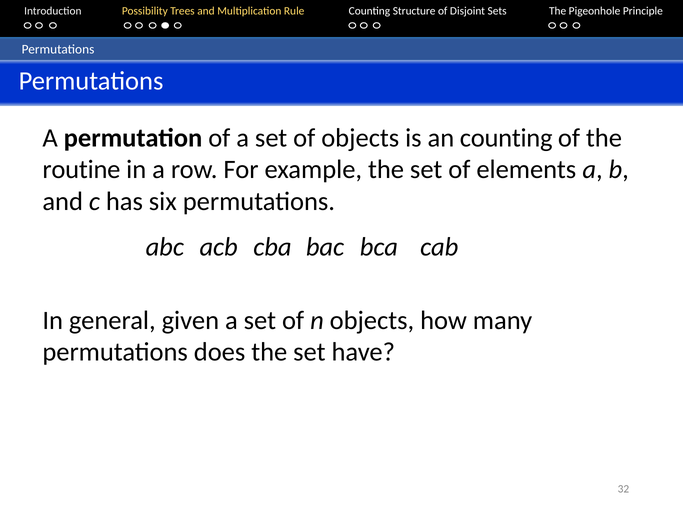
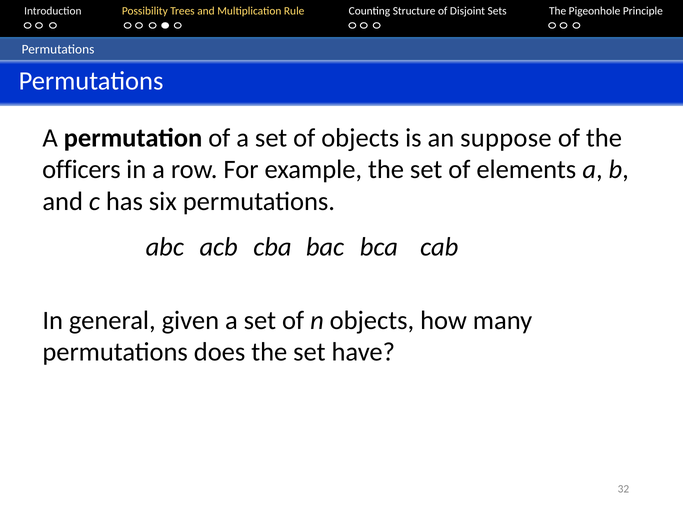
an counting: counting -> suppose (506, 138)
routine: routine -> officers (81, 170)
